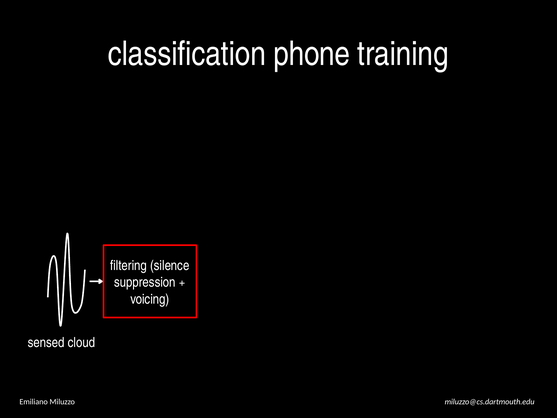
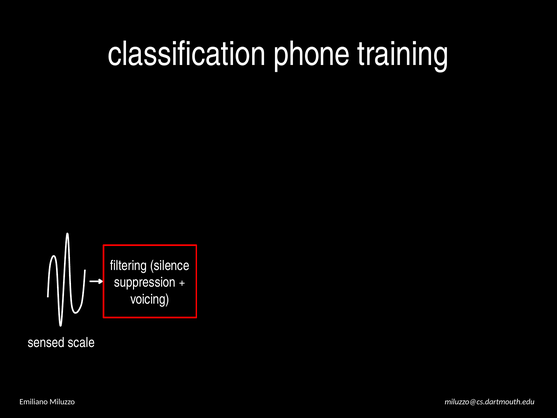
cloud: cloud -> scale (81, 342)
